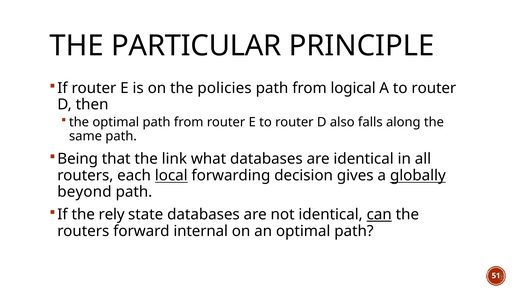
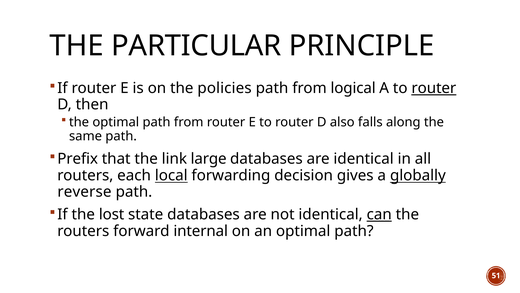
router underline: none -> present (434, 88)
Being: Being -> Prefix (78, 159)
what: what -> large (209, 159)
beyond: beyond -> reverse (84, 191)
rely: rely -> lost (112, 214)
